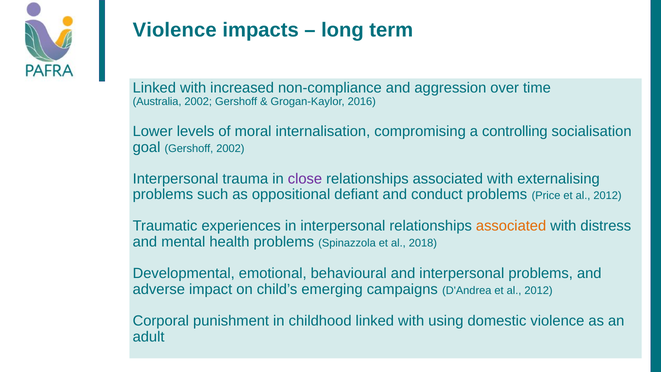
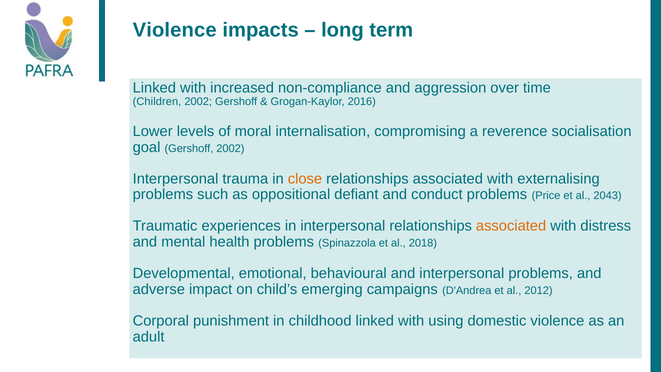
Australia: Australia -> Children (157, 102)
controlling: controlling -> reverence (515, 131)
close colour: purple -> orange (305, 179)
Price et al 2012: 2012 -> 2043 (608, 196)
